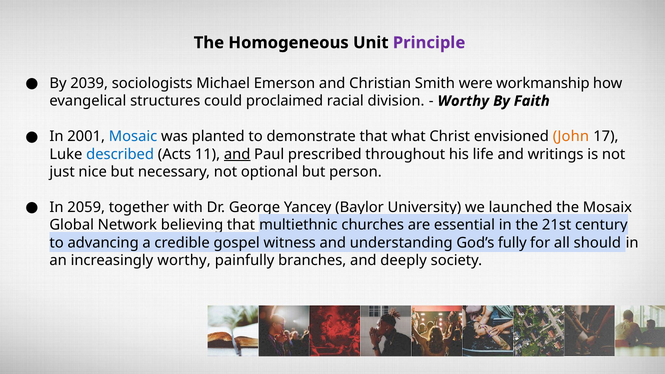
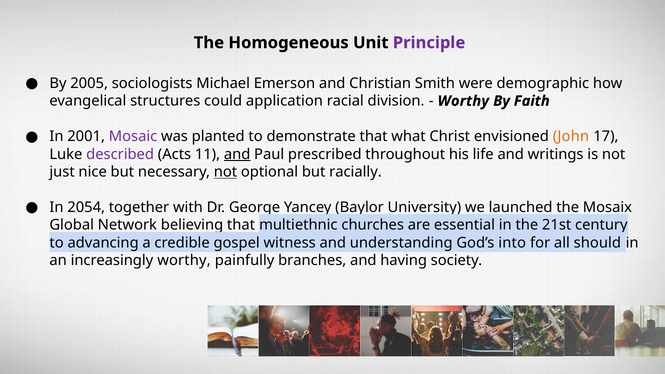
2039: 2039 -> 2005 (89, 83)
workmanship: workmanship -> demographic (543, 83)
proclaimed: proclaimed -> application (284, 101)
Mosaic colour: blue -> purple (133, 136)
described colour: blue -> purple (120, 154)
not underline: none -> present (226, 172)
person: person -> racially (355, 172)
2059: 2059 -> 2054 (86, 207)
fully: fully -> into (512, 243)
deeply: deeply -> having (404, 261)
